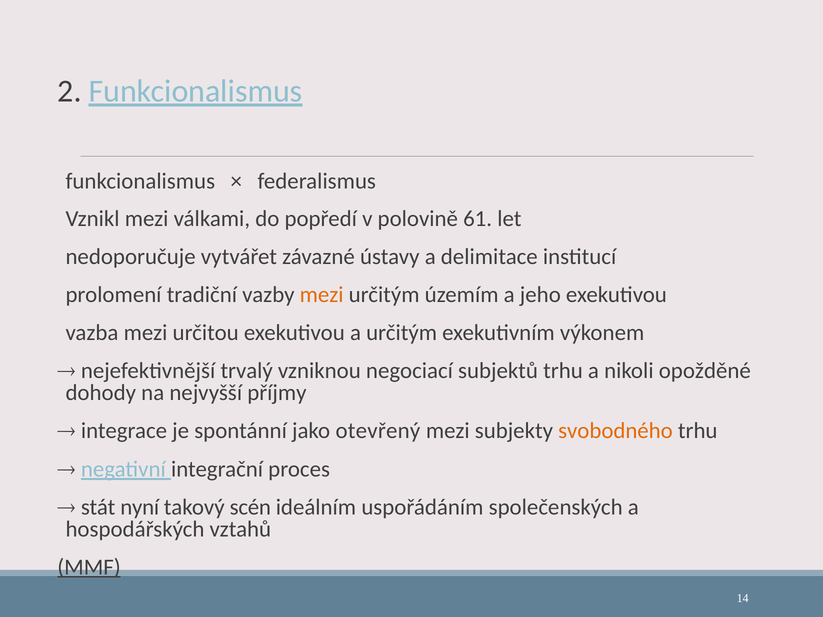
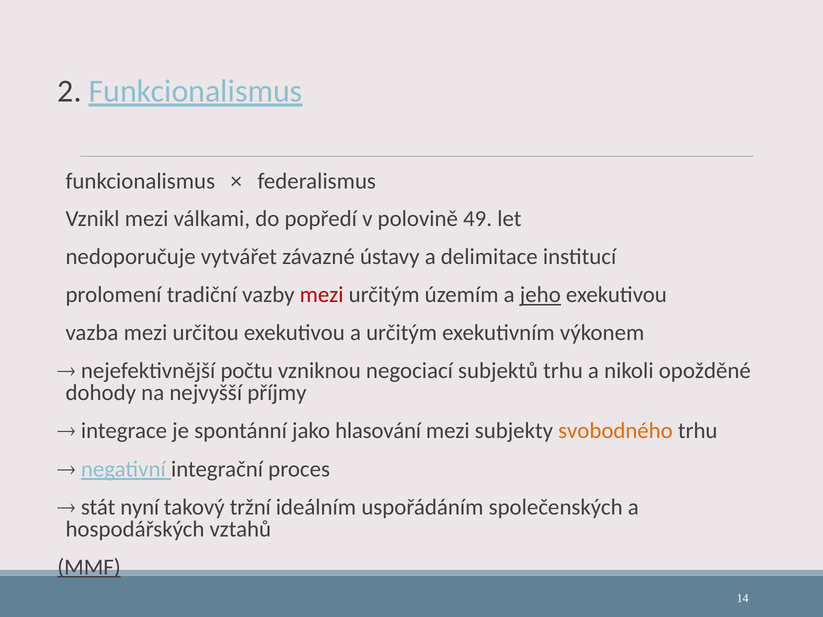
61: 61 -> 49 (478, 219)
mezi colour: orange -> red (322, 295)
jeho underline: none -> present (540, 295)
trvalý: trvalý -> počtu (247, 371)
otevřený: otevřený -> hlasování (378, 431)
scén: scén -> tržní (250, 507)
